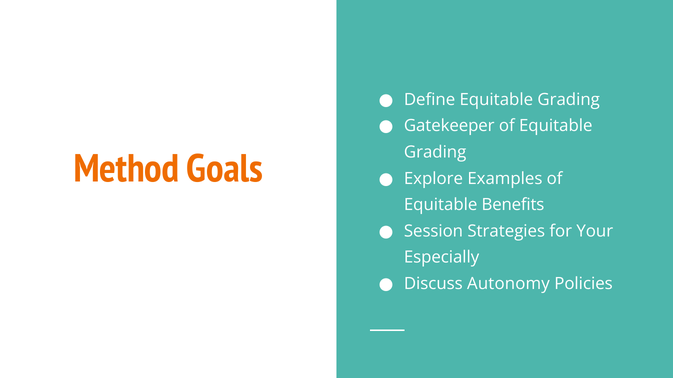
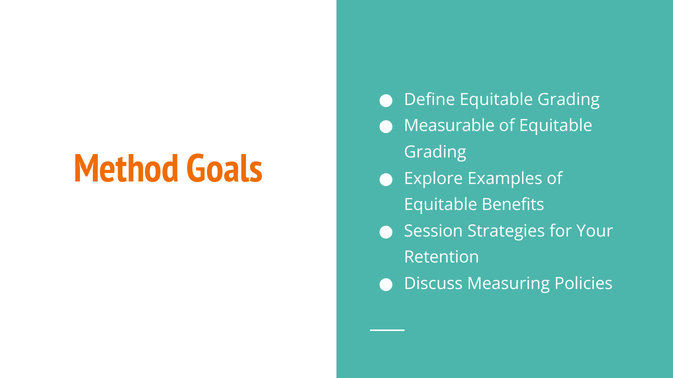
Gatekeeper: Gatekeeper -> Measurable (449, 126)
Especially: Especially -> Retention (442, 258)
Autonomy: Autonomy -> Measuring (508, 284)
